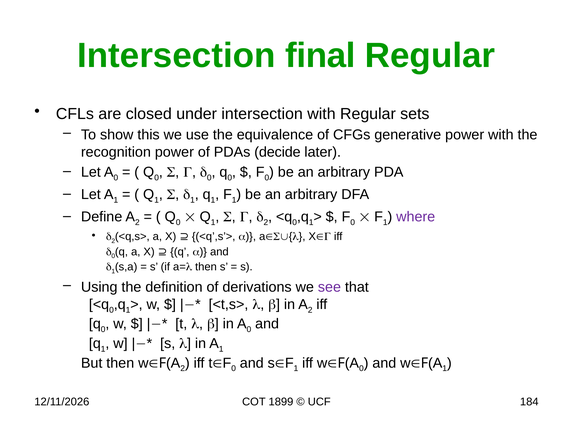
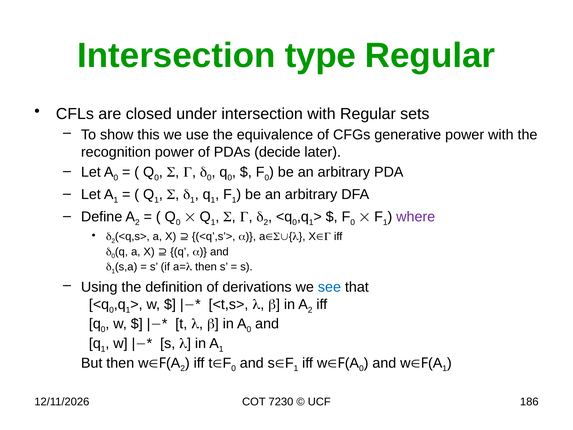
final: final -> type (320, 55)
see colour: purple -> blue (329, 287)
1899: 1899 -> 7230 (281, 402)
184: 184 -> 186 (529, 402)
